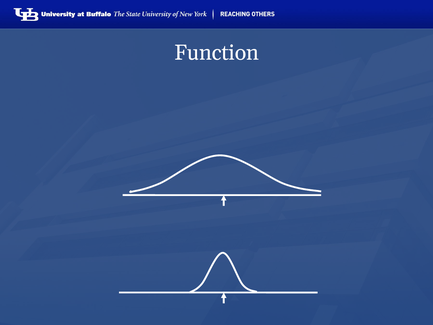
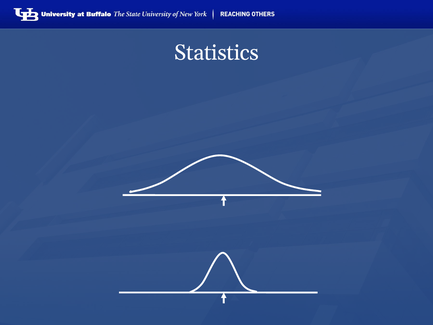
Function: Function -> Statistics (217, 53)
